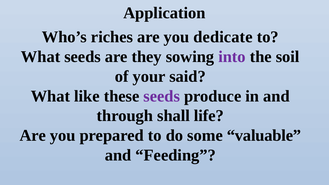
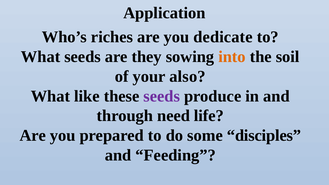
into colour: purple -> orange (232, 57)
said: said -> also (187, 76)
shall: shall -> need (174, 116)
valuable: valuable -> disciples (264, 136)
